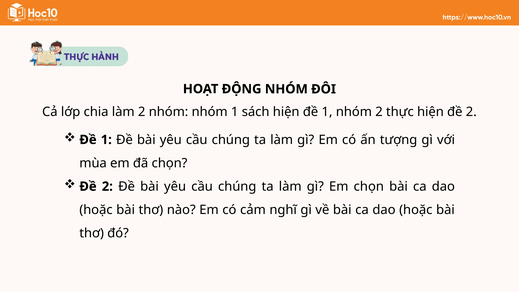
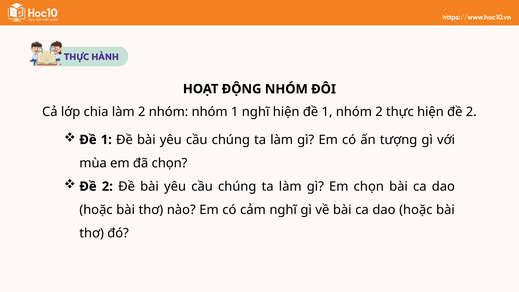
1 sách: sách -> nghĩ (256, 112)
